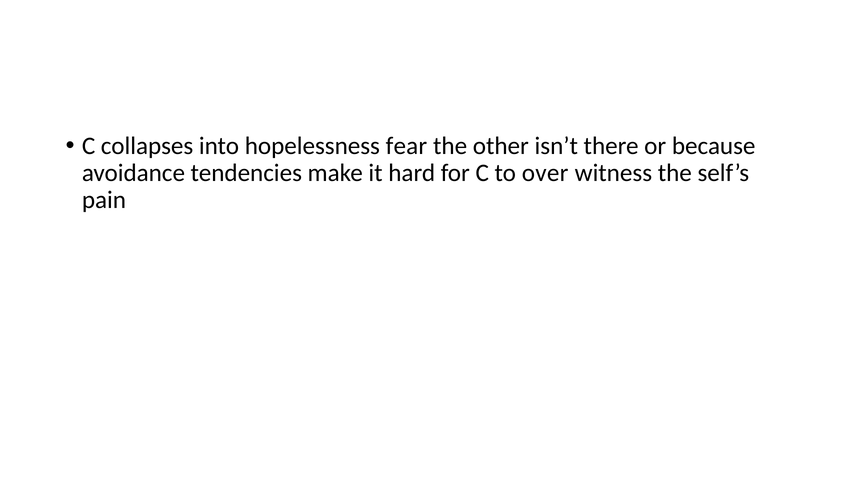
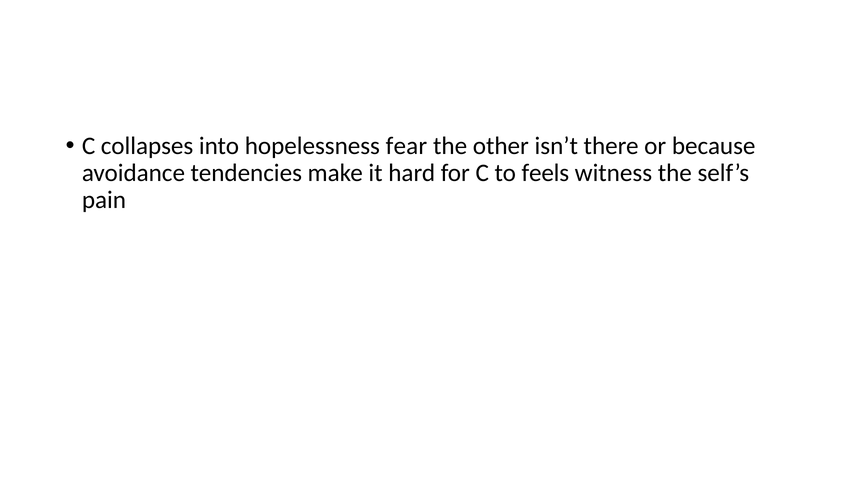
over: over -> feels (545, 173)
